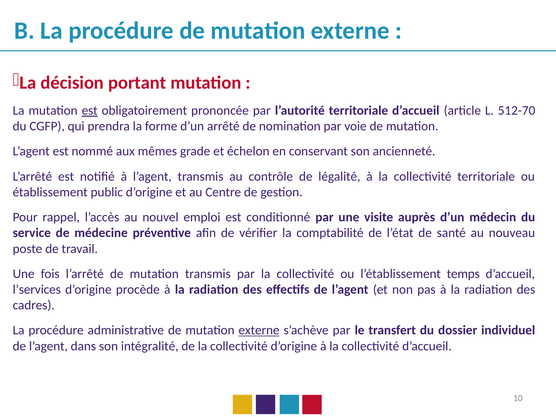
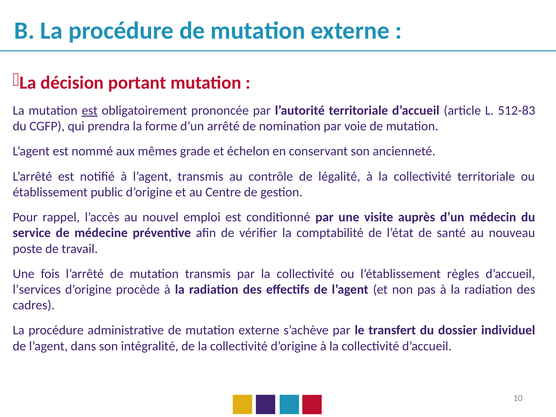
512-70: 512-70 -> 512-83 (517, 111)
temps: temps -> règles (463, 274)
externe underline: present -> none (259, 330)
